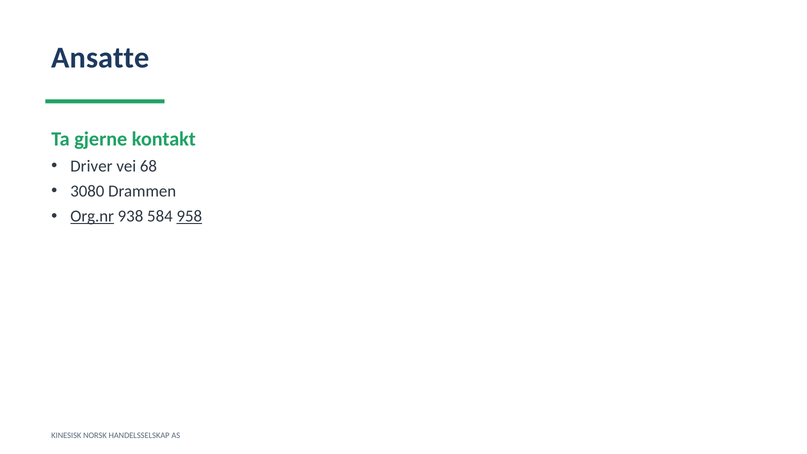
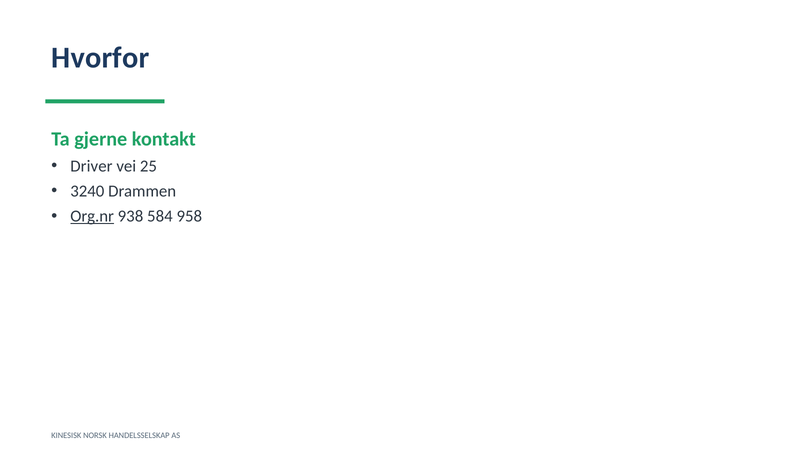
Ansatte: Ansatte -> Hvorfor (100, 58)
68: 68 -> 25 (148, 166)
3080: 3080 -> 3240 (87, 191)
958 underline: present -> none (189, 216)
